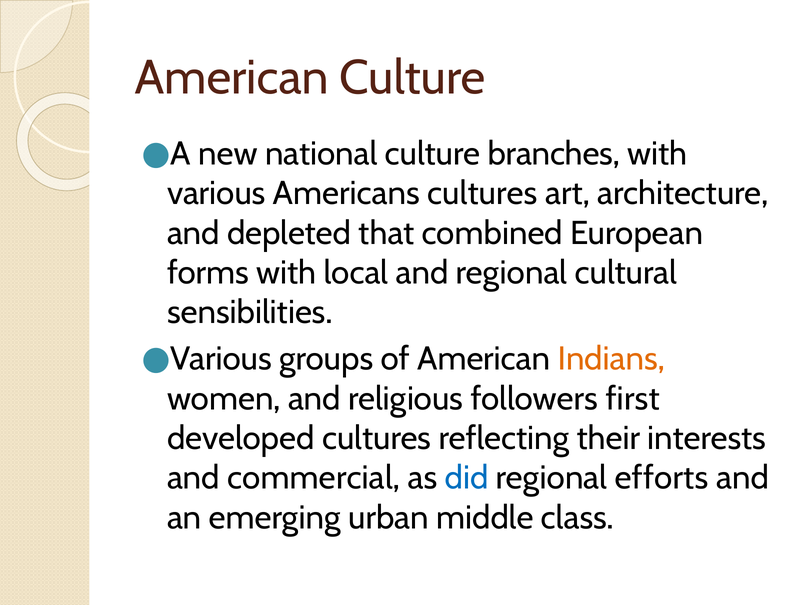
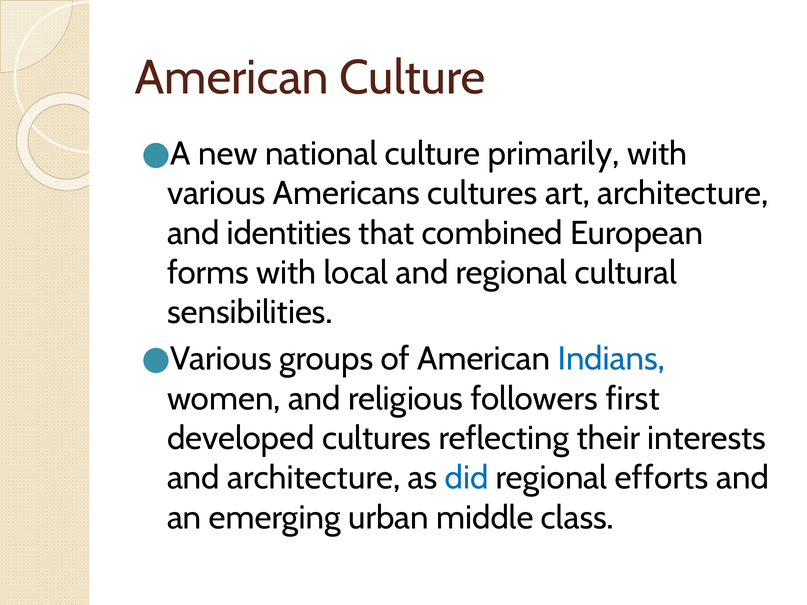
branches: branches -> primarily (554, 154)
depleted: depleted -> identities (289, 233)
Indians colour: orange -> blue (611, 359)
and commercial: commercial -> architecture (314, 478)
